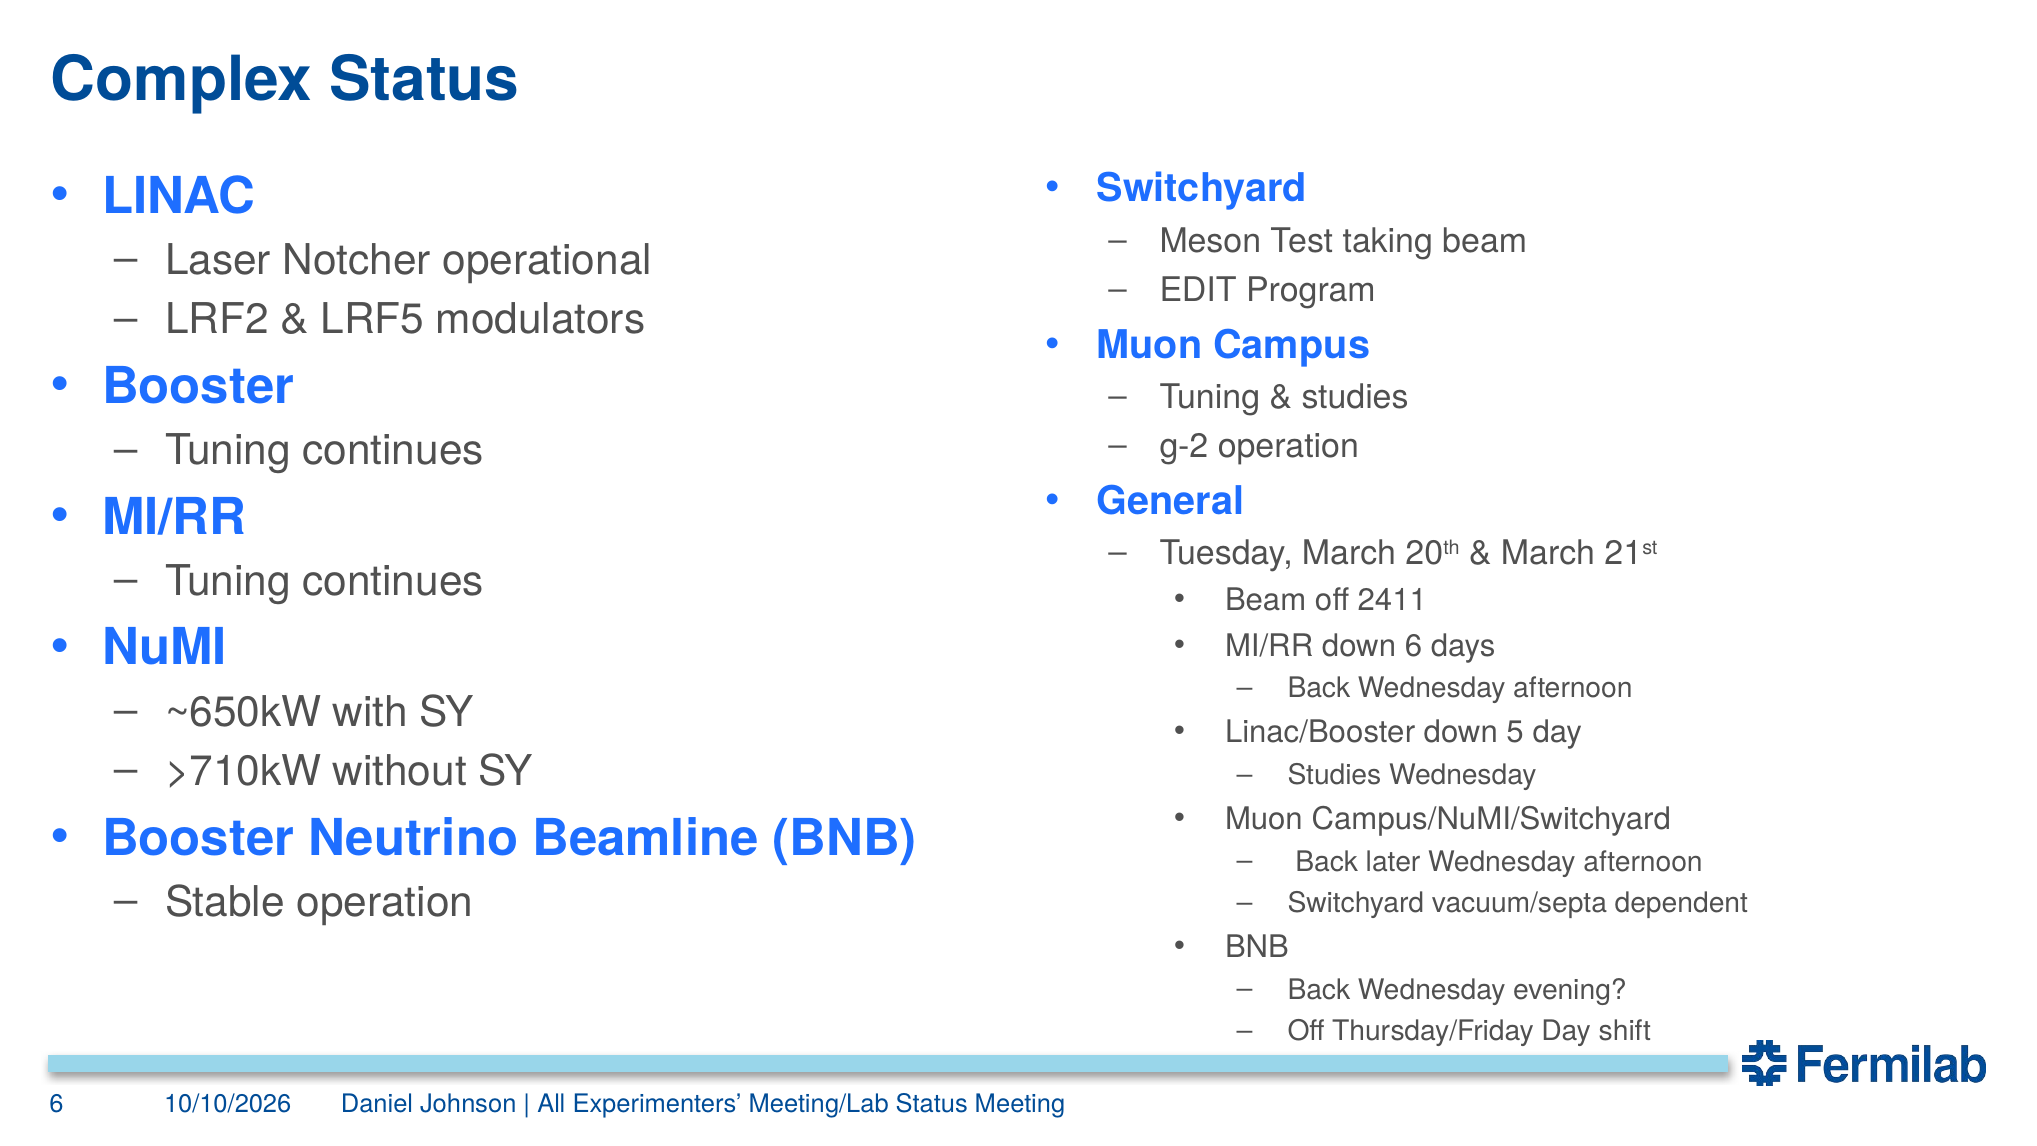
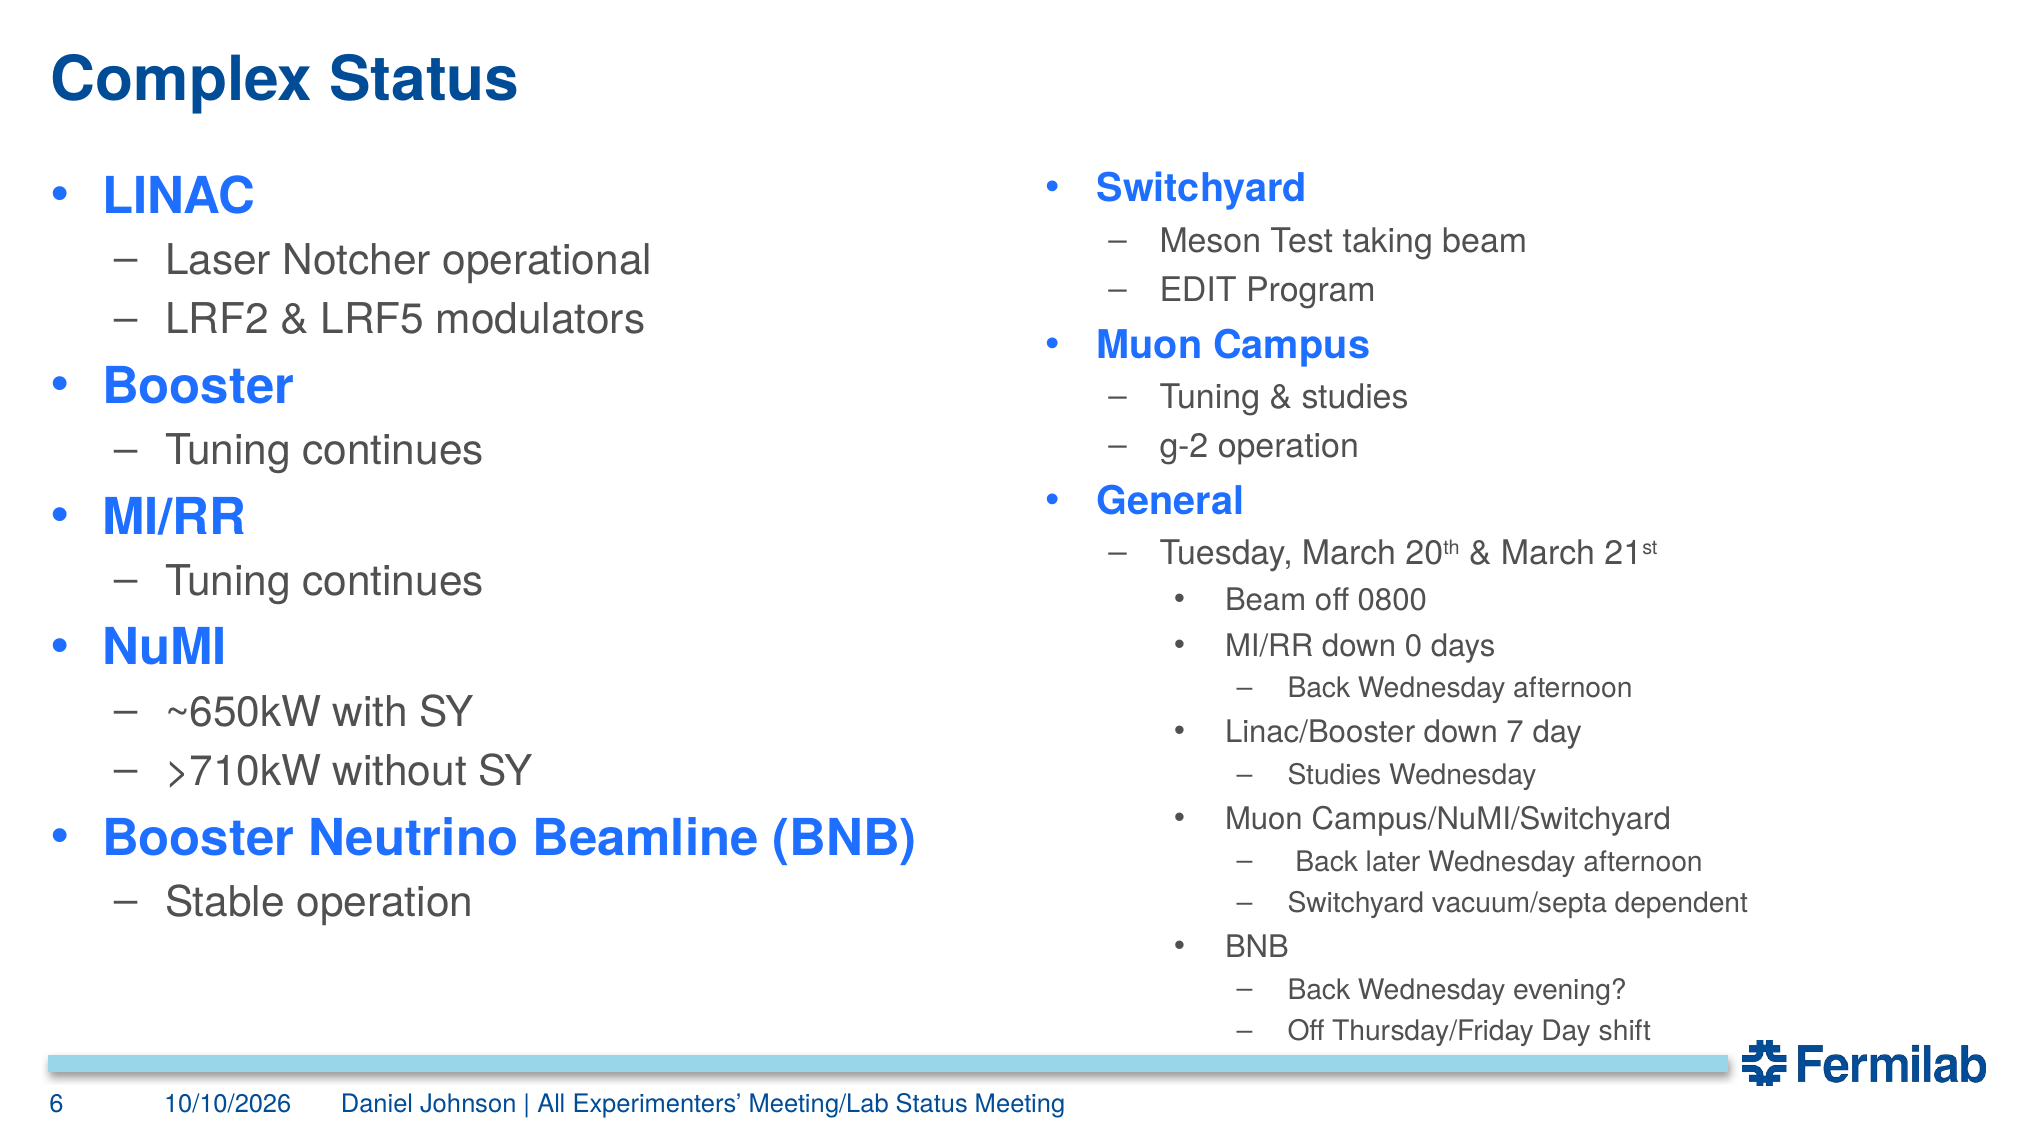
2411: 2411 -> 0800 (1392, 600)
down 6: 6 -> 0 (1413, 646)
5: 5 -> 7 (1515, 732)
